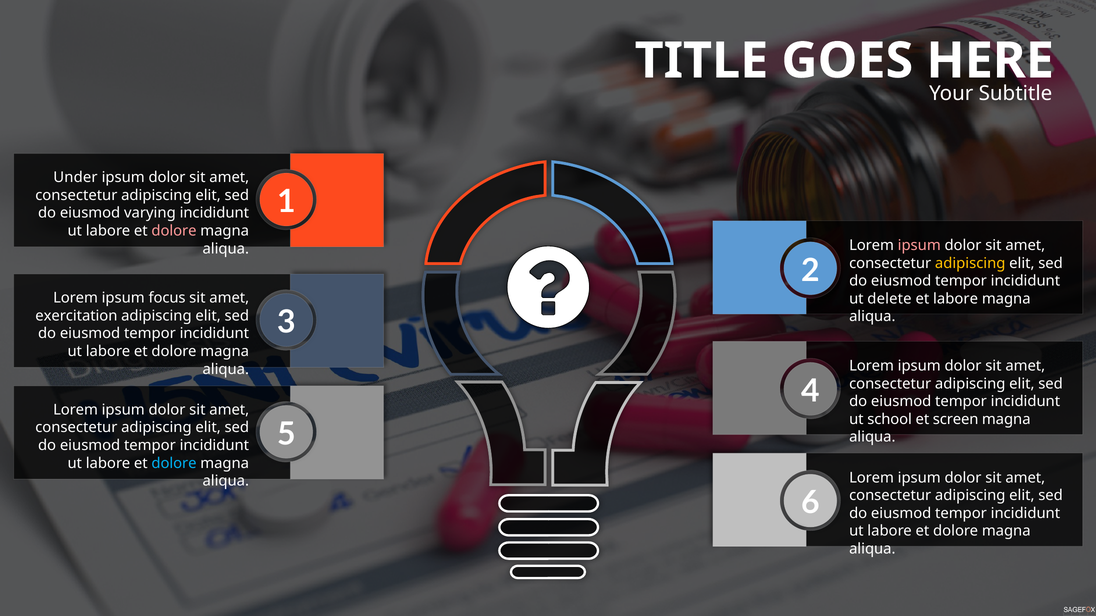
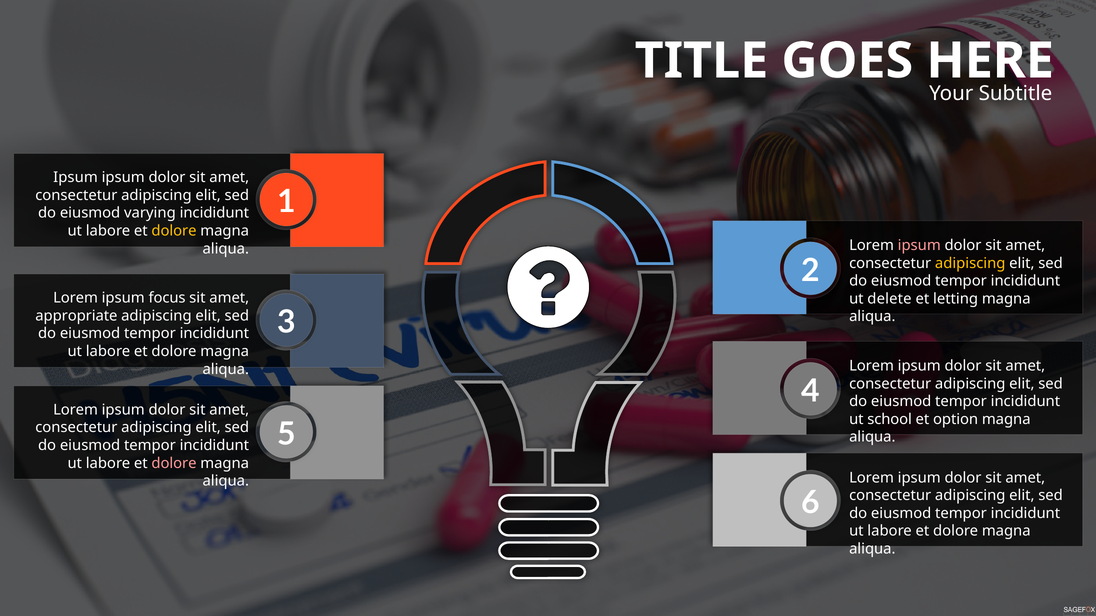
Under: Under -> Ipsum (75, 178)
dolore colour: pink -> yellow (174, 231)
et labore: labore -> letting (956, 299)
exercitation: exercitation -> appropriate (76, 316)
screen: screen -> option (956, 420)
dolore colour: light blue -> pink (174, 464)
